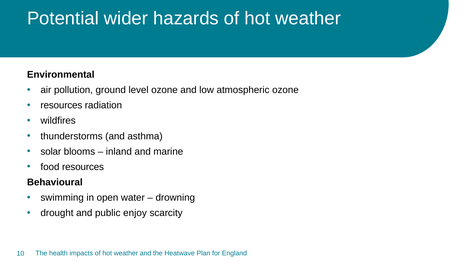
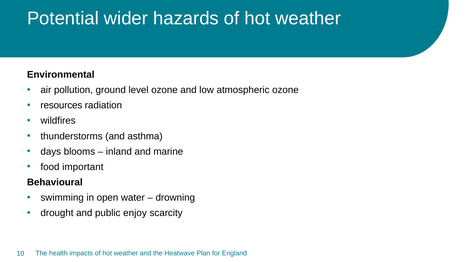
solar: solar -> days (51, 152)
food resources: resources -> important (83, 167)
